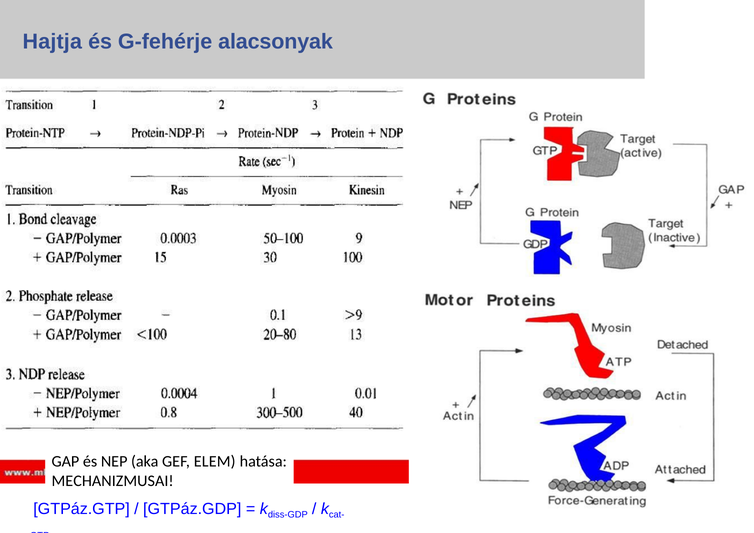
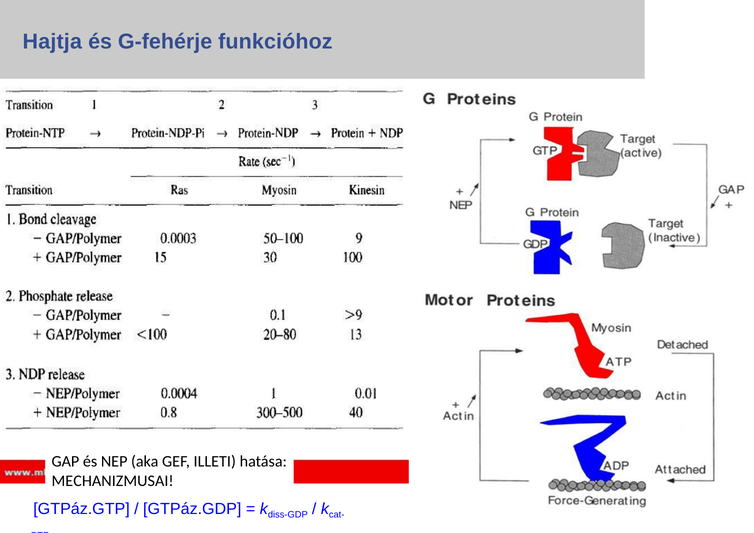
alacsonyak: alacsonyak -> funkcióhoz (275, 42)
ELEM: ELEM -> ILLETI (215, 462)
